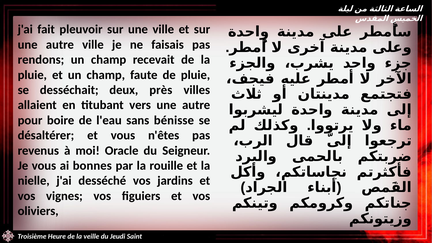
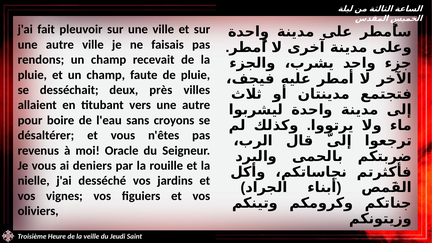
bénisse: bénisse -> croyons (174, 120)
bonnes: bonnes -> deniers (92, 166)
